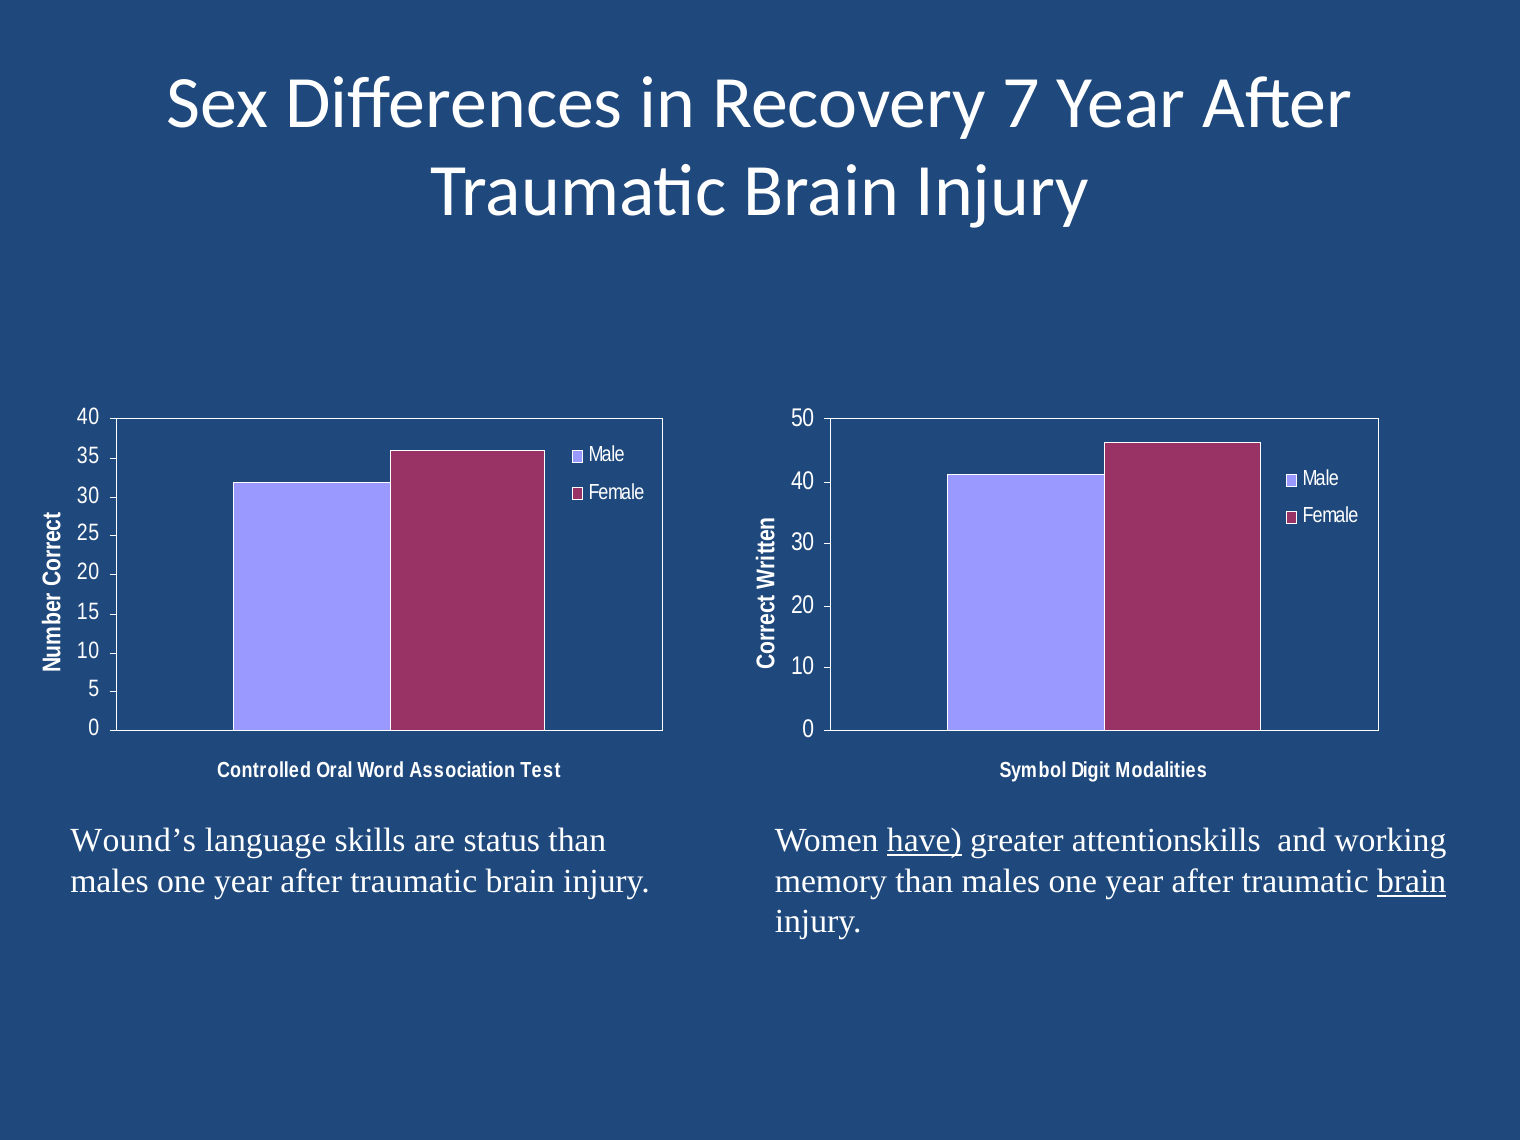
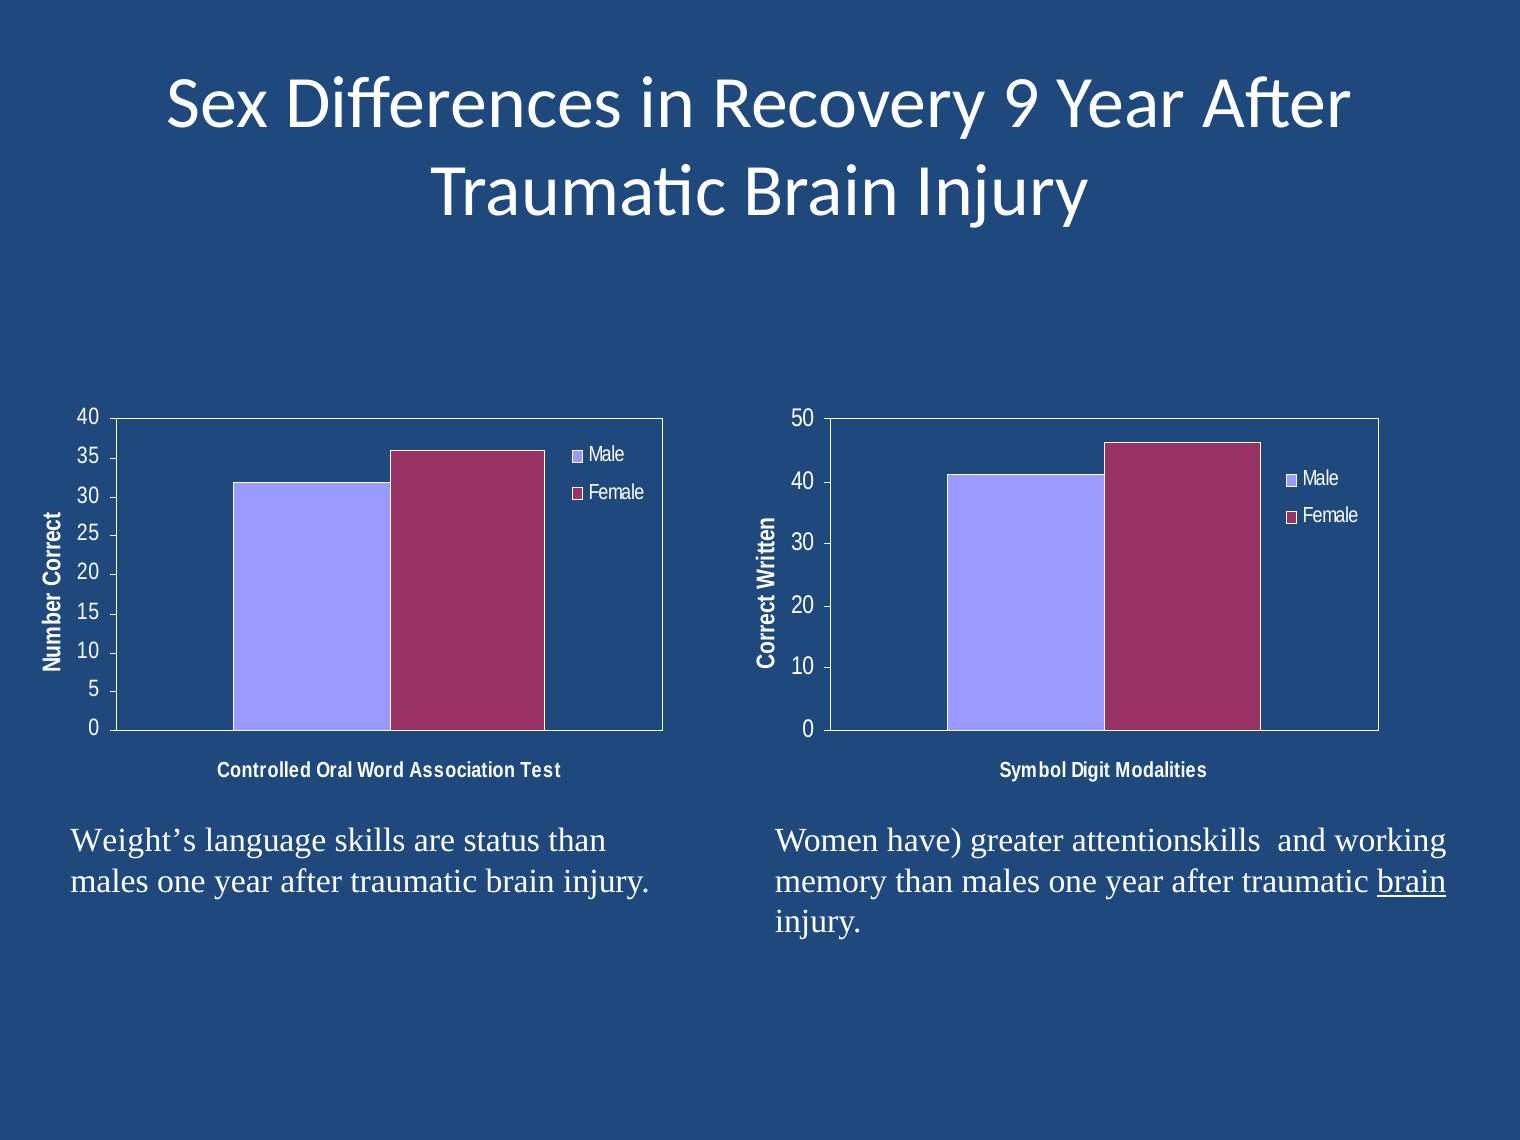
7: 7 -> 9 (1021, 103)
Wound’s: Wound’s -> Weight’s (133, 841)
have underline: present -> none (924, 841)
